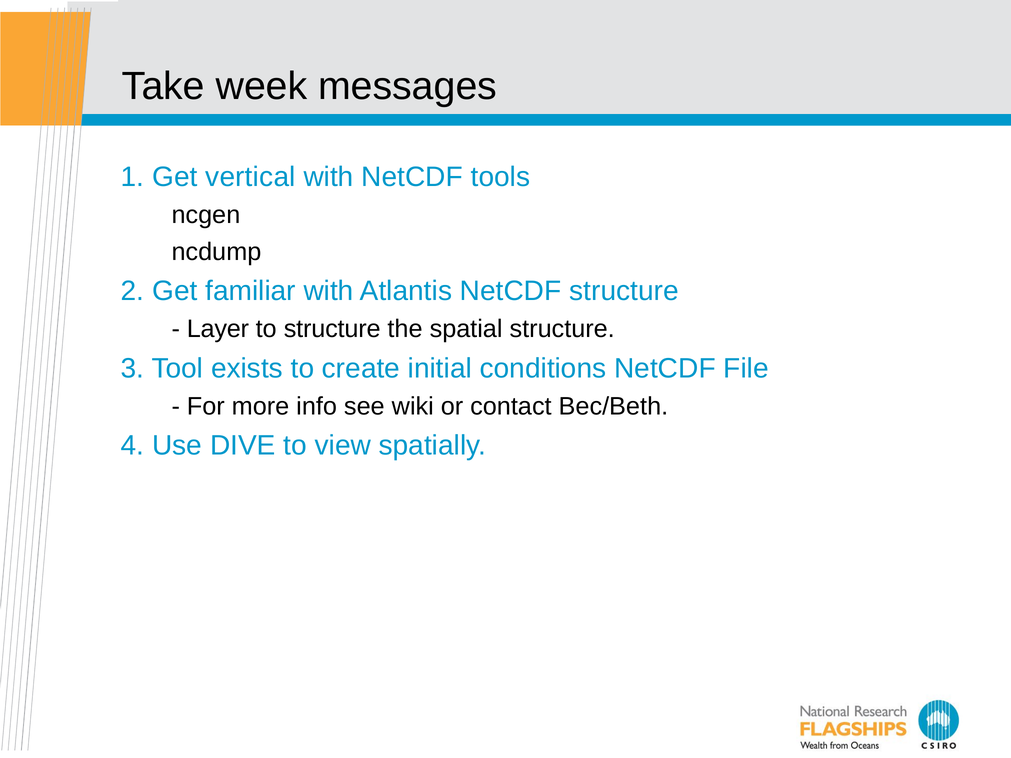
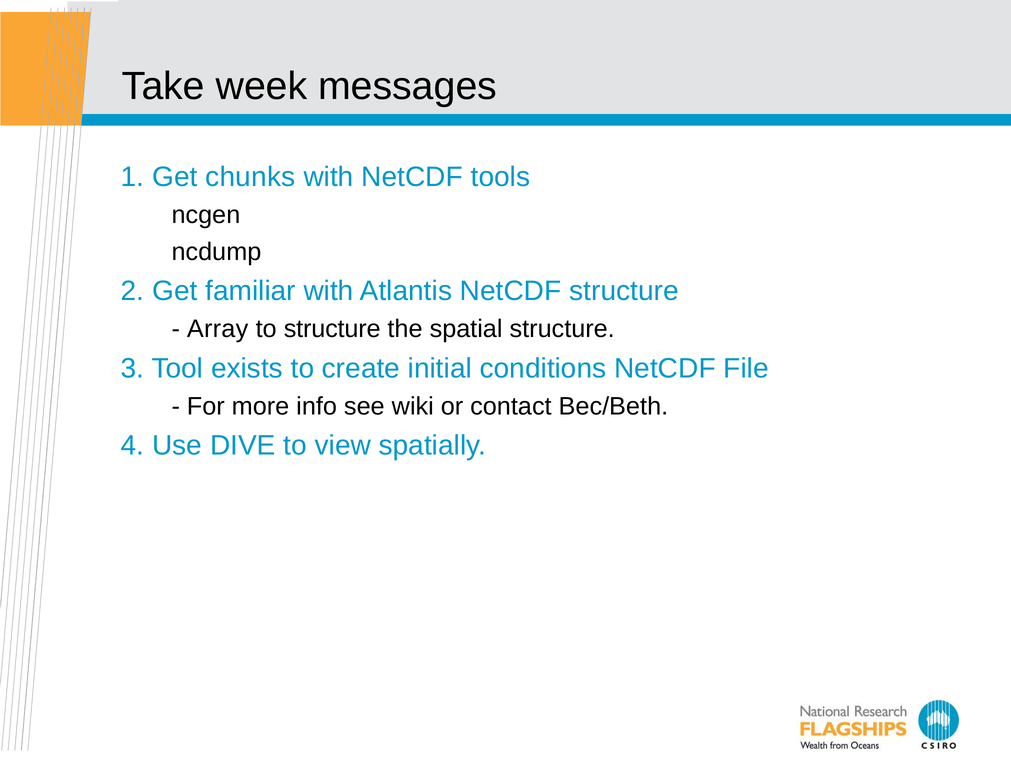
vertical: vertical -> chunks (250, 177)
Layer: Layer -> Array (218, 329)
